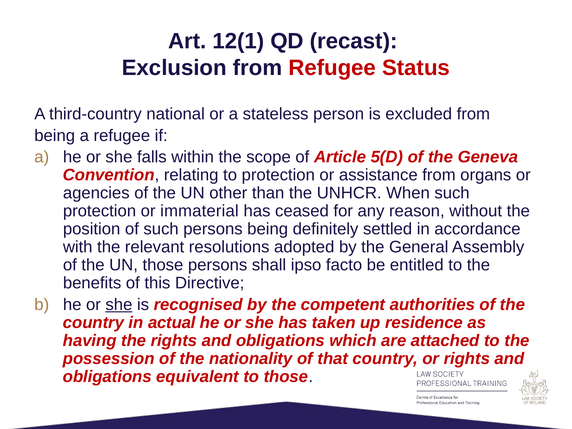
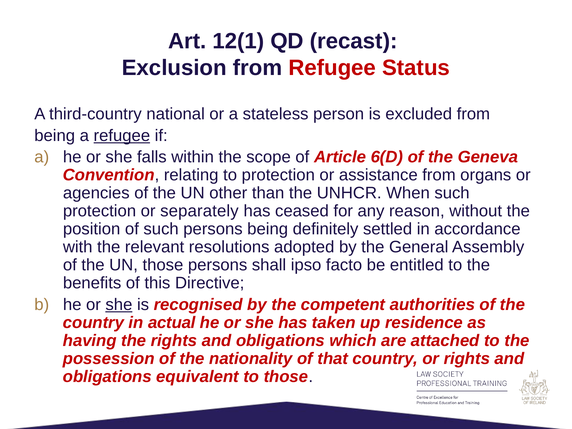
refugee underline: none -> present (122, 136)
5(D: 5(D -> 6(D (387, 157)
immaterial: immaterial -> separately (199, 211)
